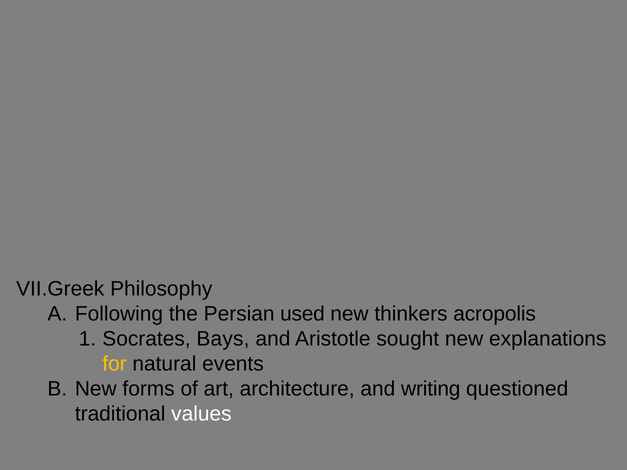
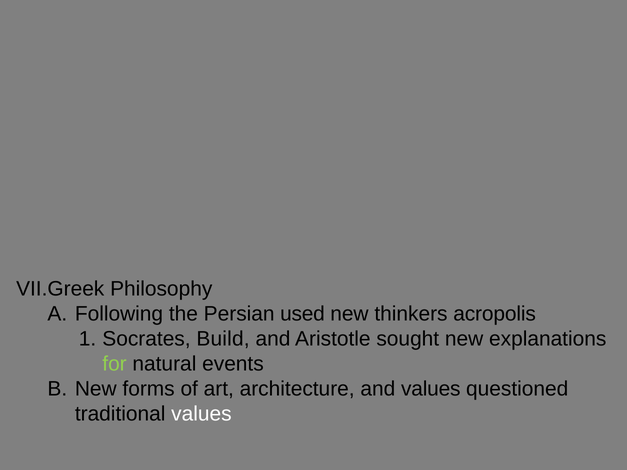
Bays: Bays -> Build (223, 339)
for colour: yellow -> light green (115, 364)
and writing: writing -> values (431, 389)
